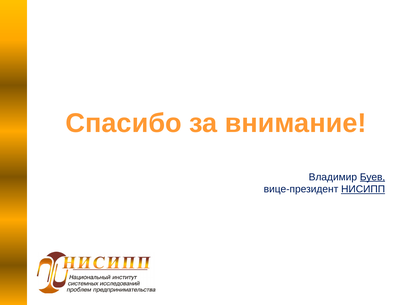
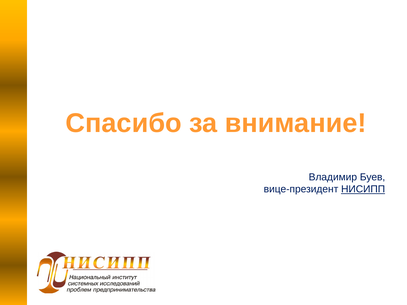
Буев underline: present -> none (373, 177)
